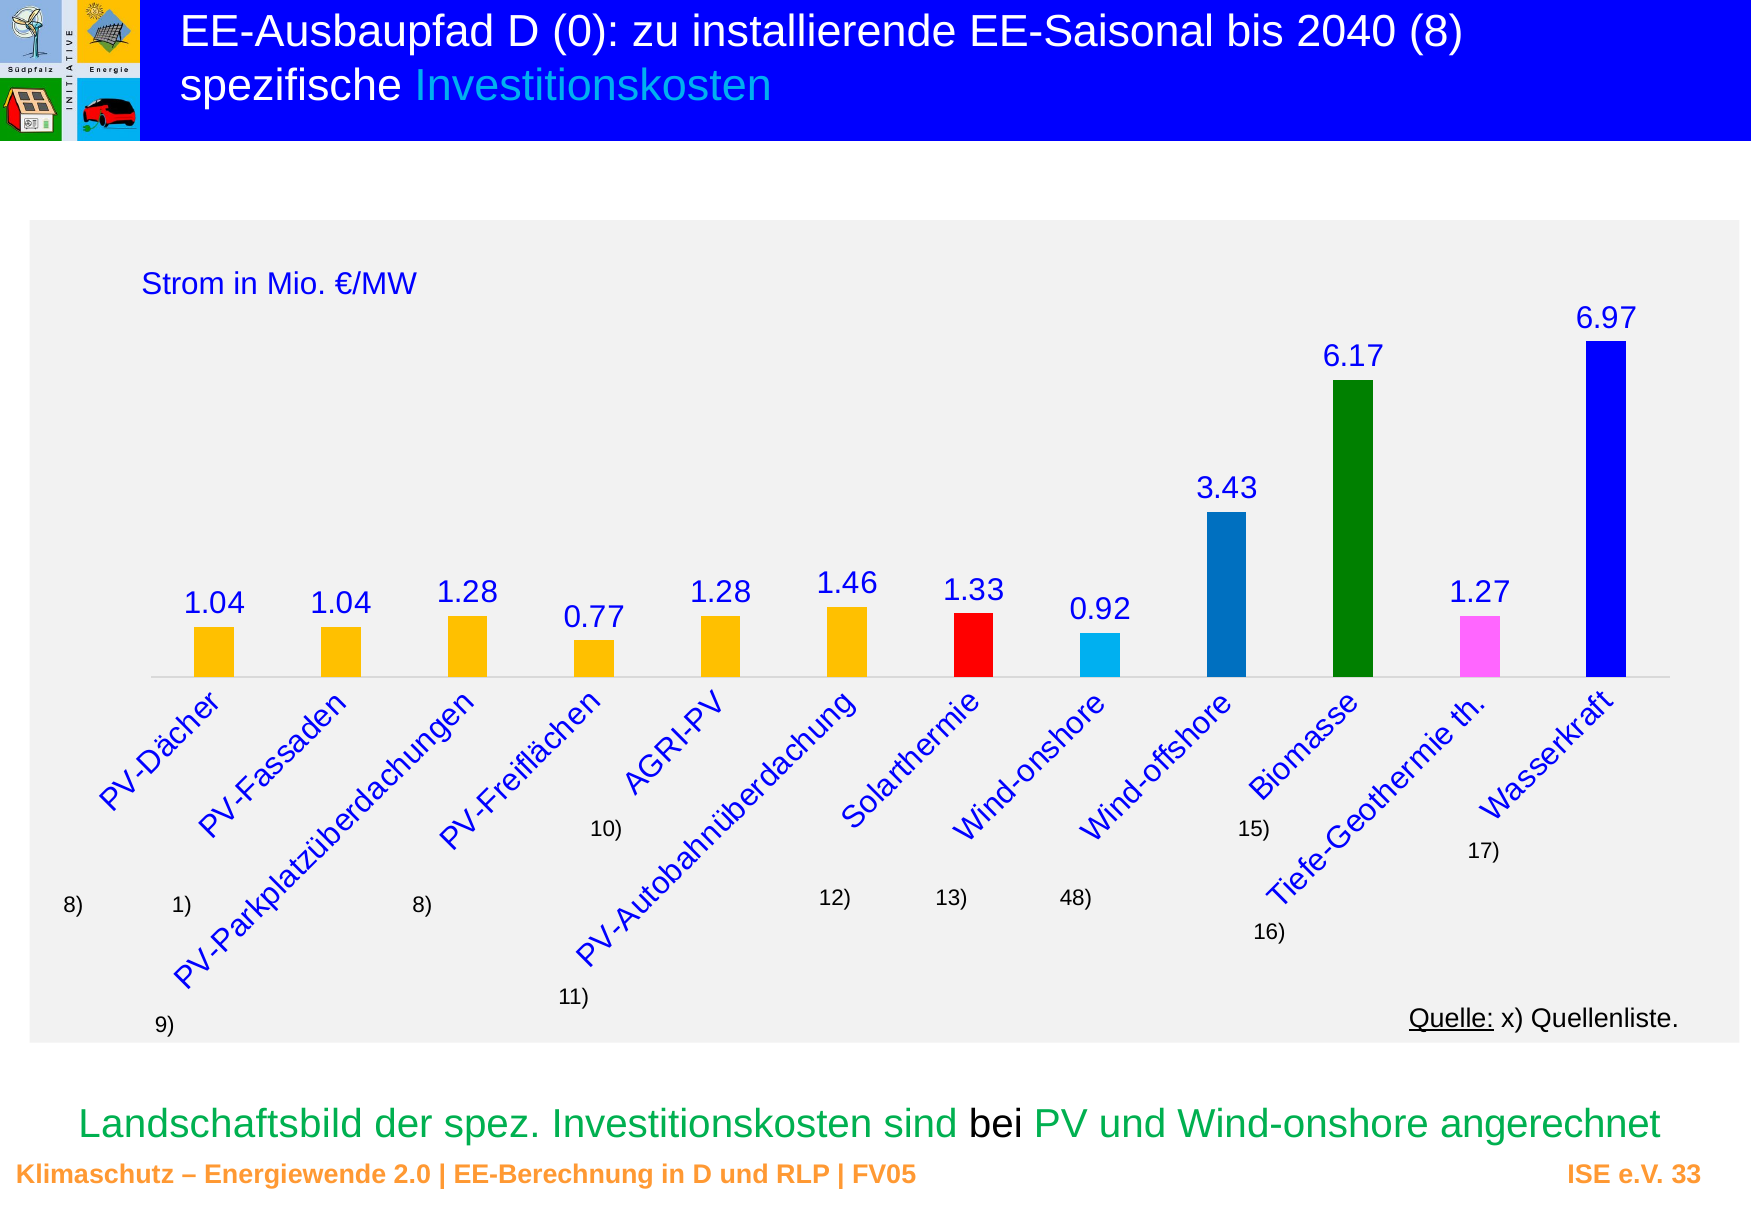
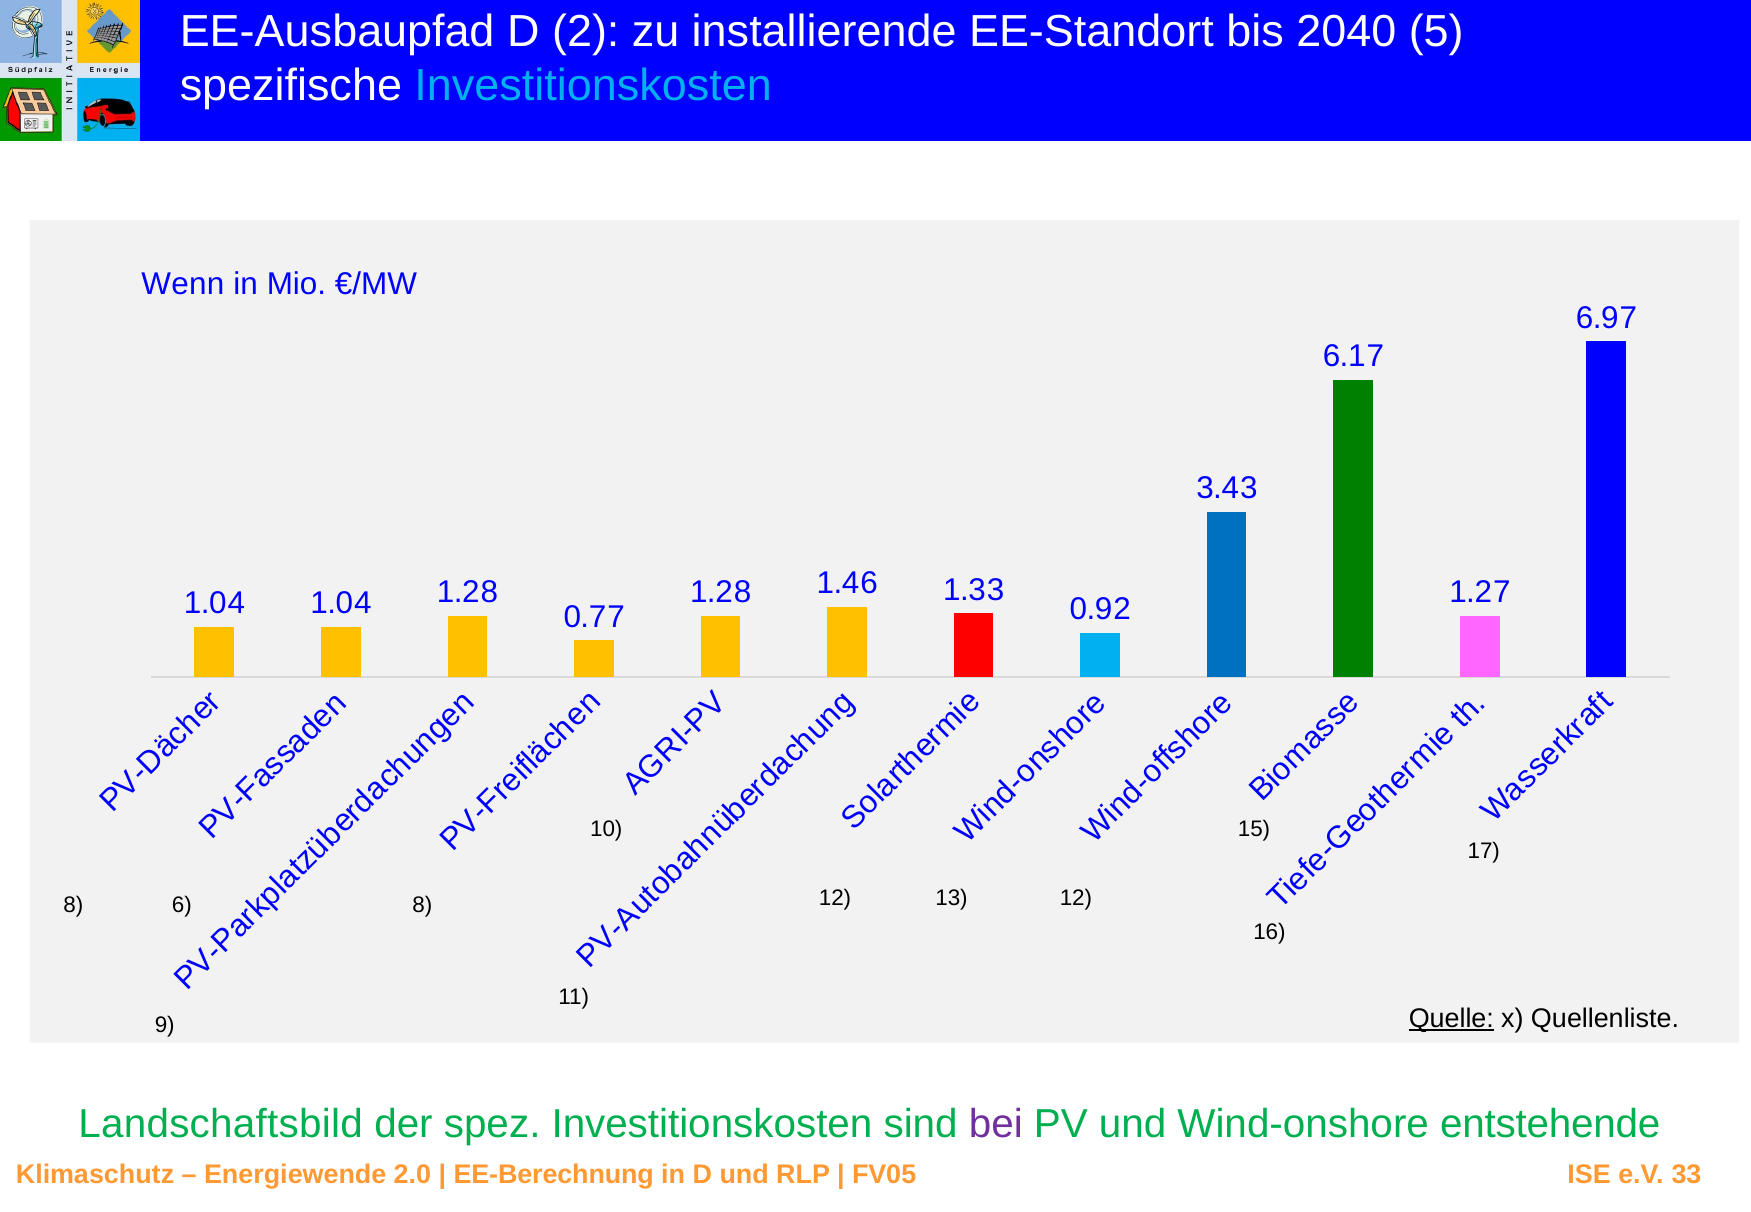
0: 0 -> 2 (586, 32)
EE-Saisonal: EE-Saisonal -> EE-Standort (1091, 32)
2040 8: 8 -> 5 (1436, 32)
Strom: Strom -> Wenn (183, 285)
13 48: 48 -> 12 (1076, 898)
1: 1 -> 6 (182, 905)
bei colour: black -> purple (996, 1124)
angerechnet: angerechnet -> entstehende (1550, 1124)
